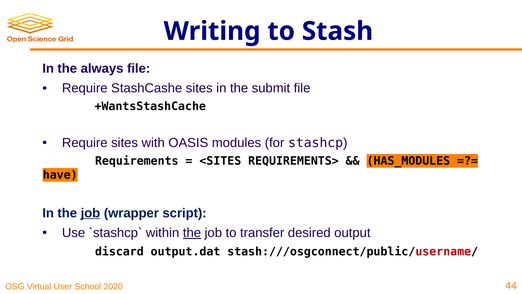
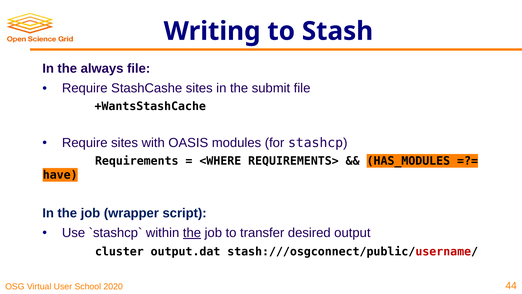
<SITES: <SITES -> <WHERE (220, 161)
job underline: present -> none (90, 213)
discard: discard -> cluster (119, 251)
